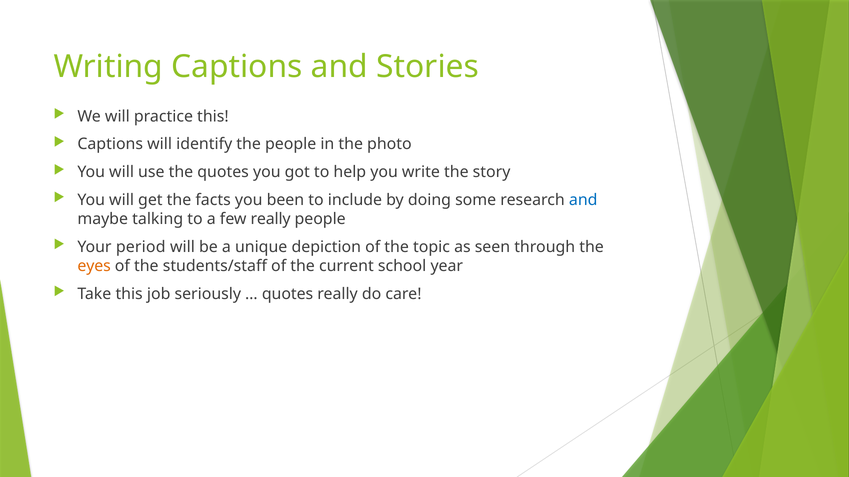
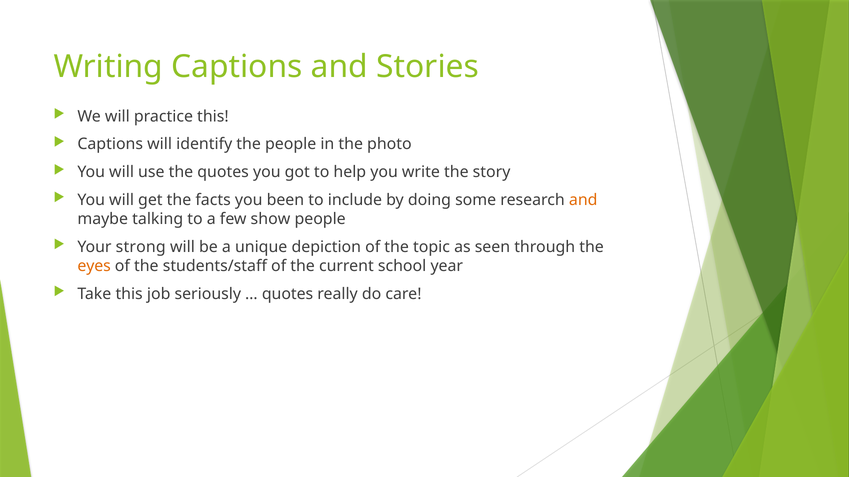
and colour: blue -> orange (583, 200)
few really: really -> show (270, 219)
period: period -> strong (141, 247)
